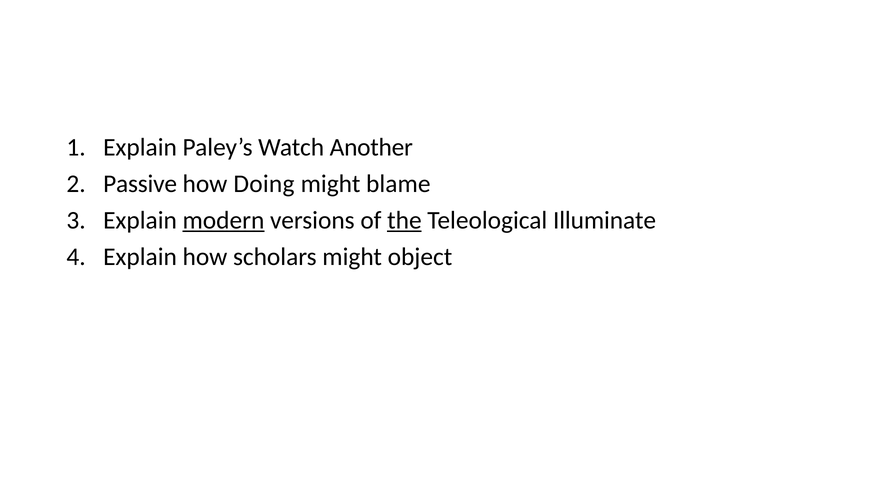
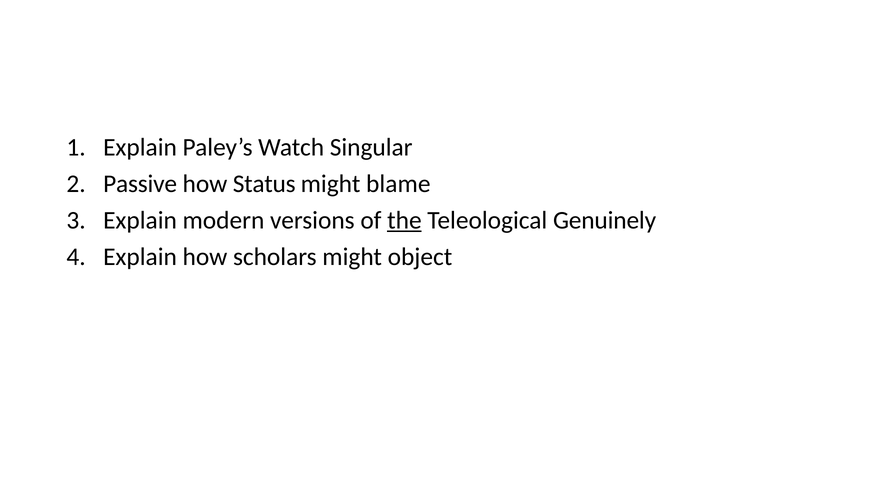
Another: Another -> Singular (371, 147)
Doing: Doing -> Status (264, 184)
modern underline: present -> none (223, 220)
Illuminate: Illuminate -> Genuinely (605, 220)
